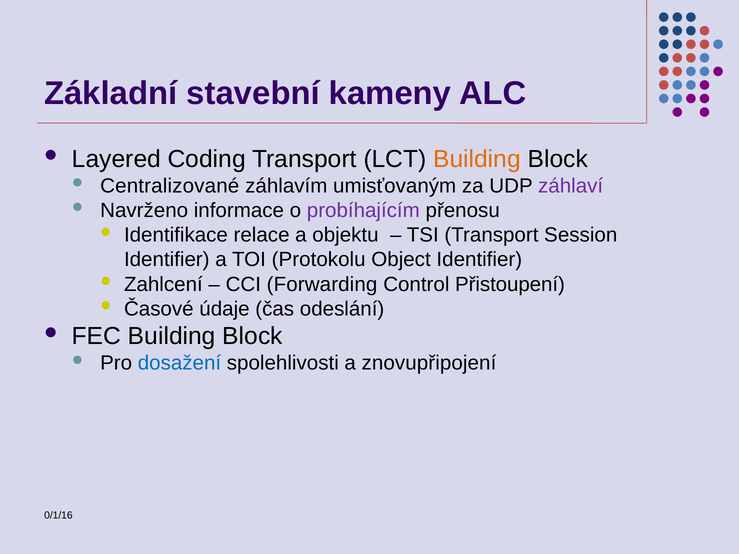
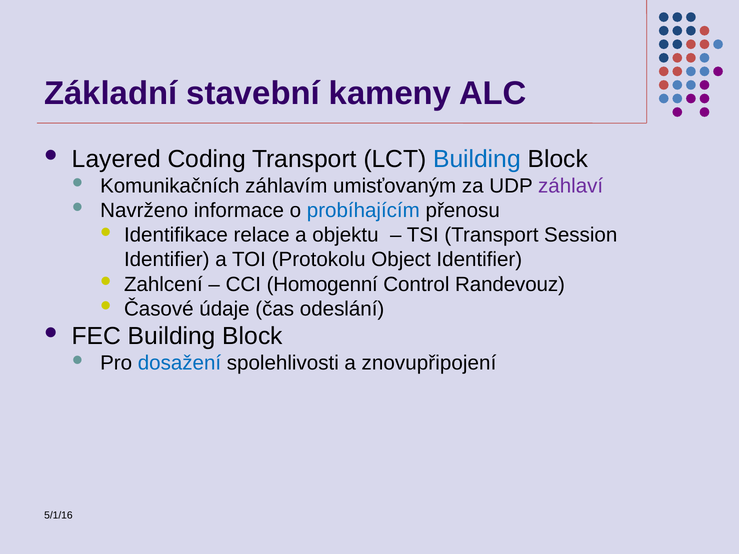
Building colour: orange -> blue (477, 159)
Centralizované: Centralizované -> Komunikačních (170, 186)
probíhajícím colour: purple -> blue (363, 211)
Forwarding: Forwarding -> Homogenní (322, 284)
Přistoupení: Přistoupení -> Randevouz (510, 284)
0/1/16: 0/1/16 -> 5/1/16 (58, 516)
